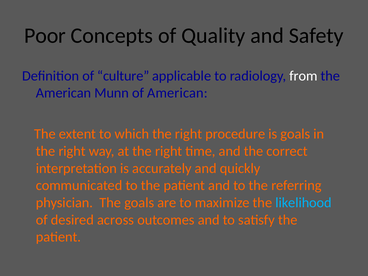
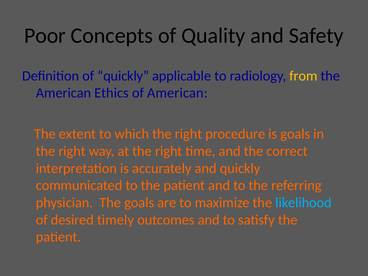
of culture: culture -> quickly (123, 76)
from colour: white -> yellow (303, 76)
Munn: Munn -> Ethics (112, 93)
across: across -> timely (116, 220)
